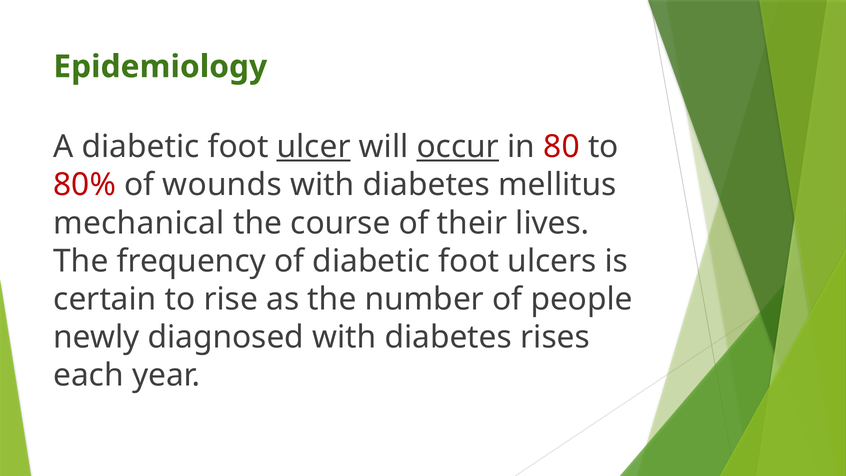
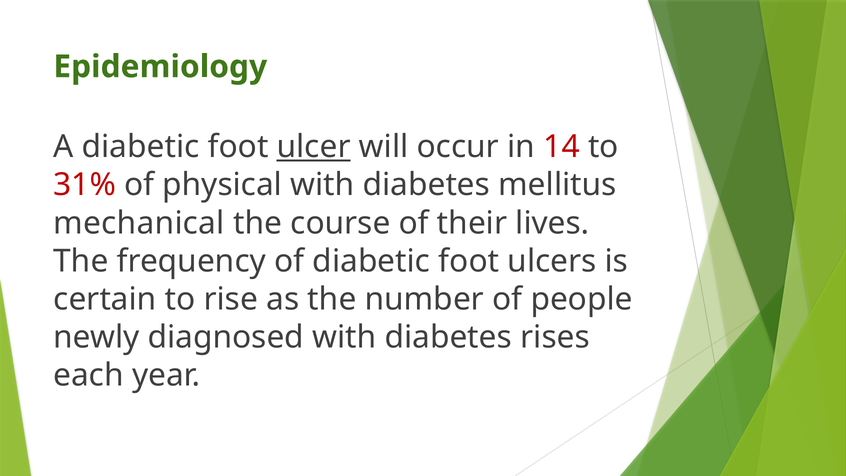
occur underline: present -> none (458, 147)
80: 80 -> 14 (562, 147)
80%: 80% -> 31% (85, 185)
wounds: wounds -> physical (222, 185)
